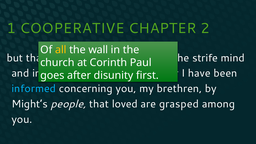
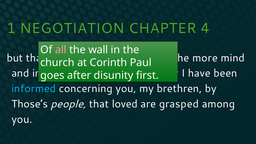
COOPERATIVE: COOPERATIVE -> NEGOTIATION (72, 28)
2: 2 -> 4 (205, 28)
all colour: yellow -> pink (61, 50)
strife: strife -> more (205, 58)
Might’s: Might’s -> Those’s (30, 104)
